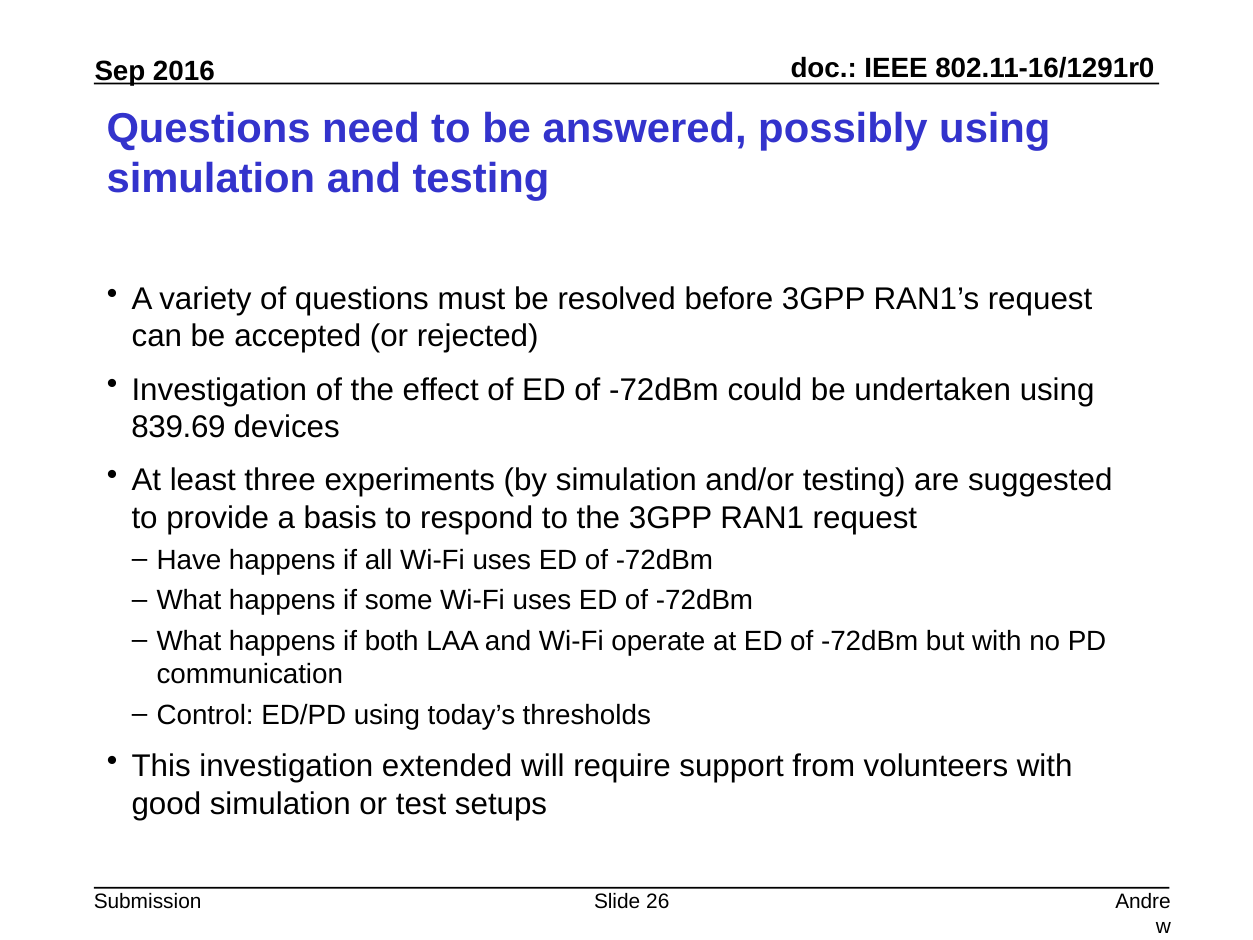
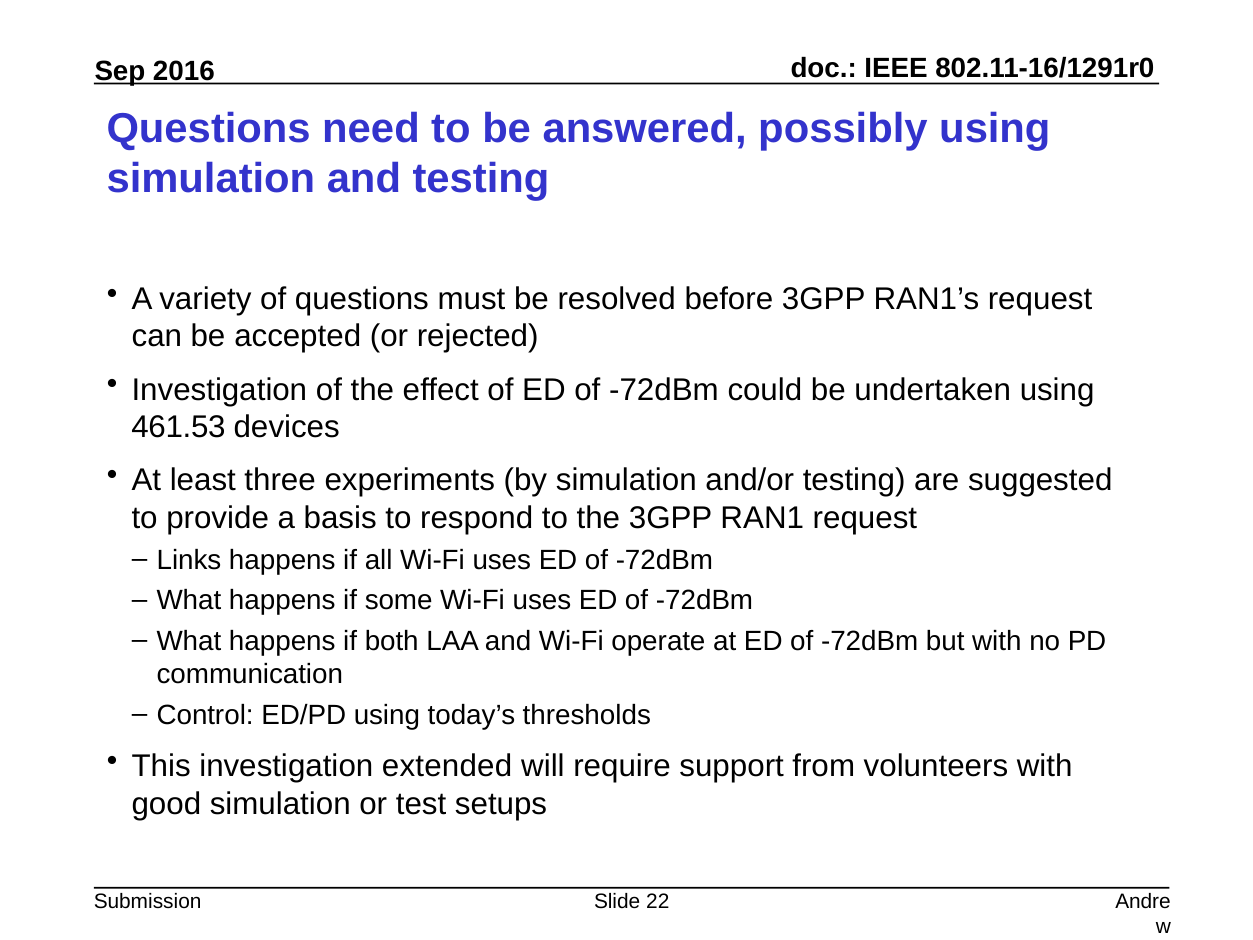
839.69: 839.69 -> 461.53 (178, 427)
Have: Have -> Links (189, 560)
26: 26 -> 22 (658, 901)
